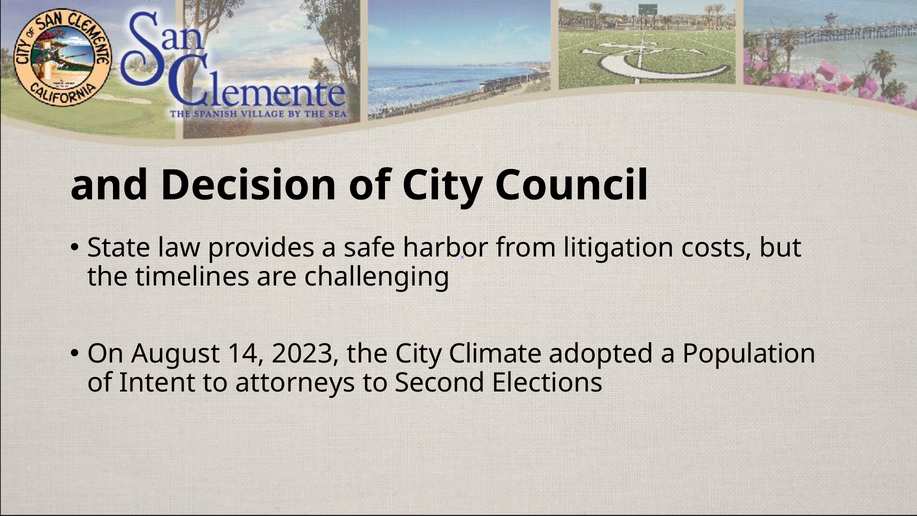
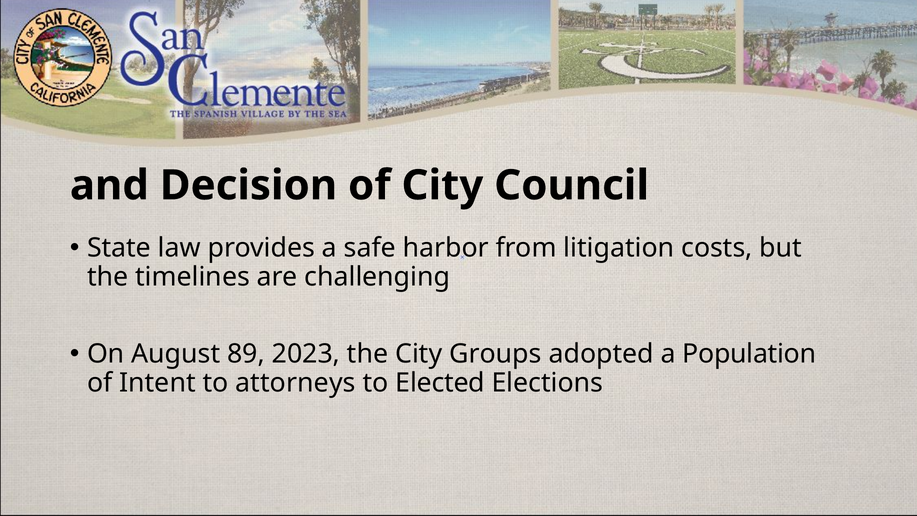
14: 14 -> 89 (246, 354)
Climate: Climate -> Groups (495, 354)
Second: Second -> Elected (440, 383)
